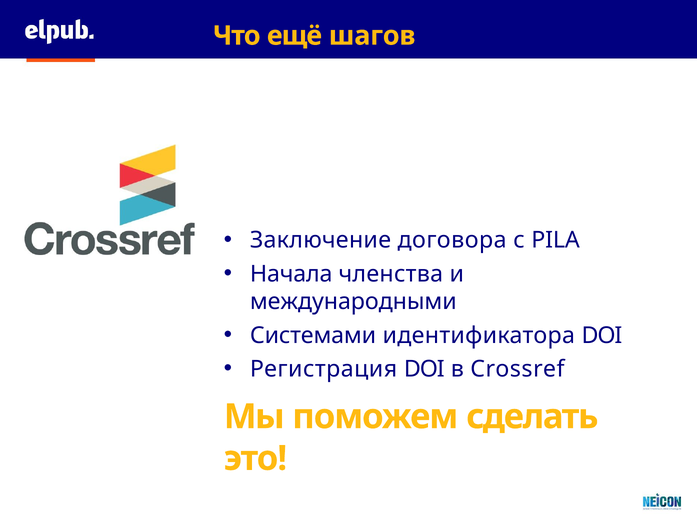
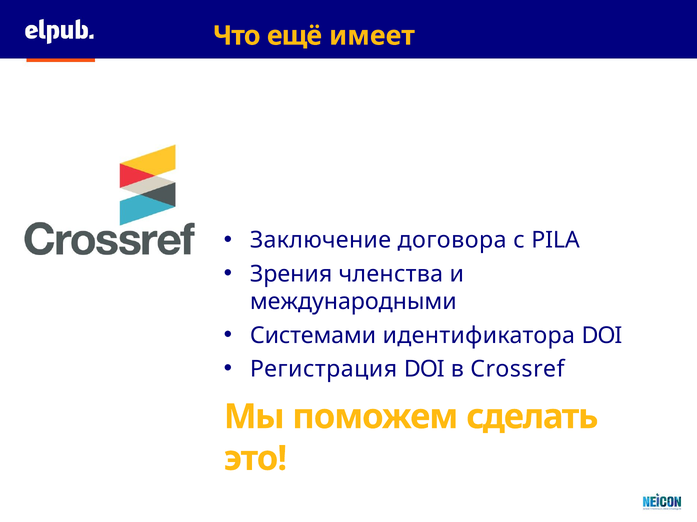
шагов: шагов -> имеет (372, 36)
Начала: Начала -> Зрения (291, 274)
